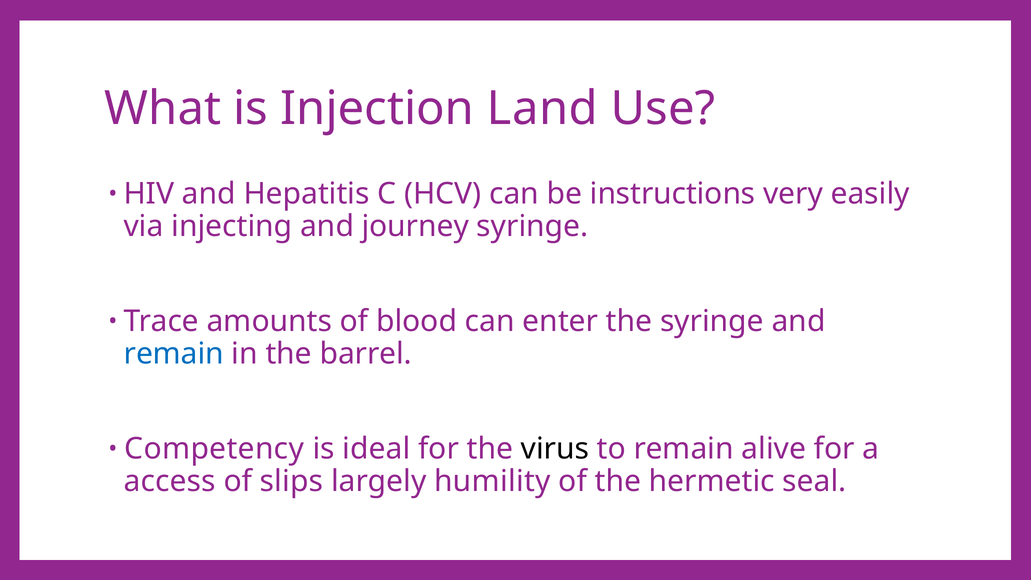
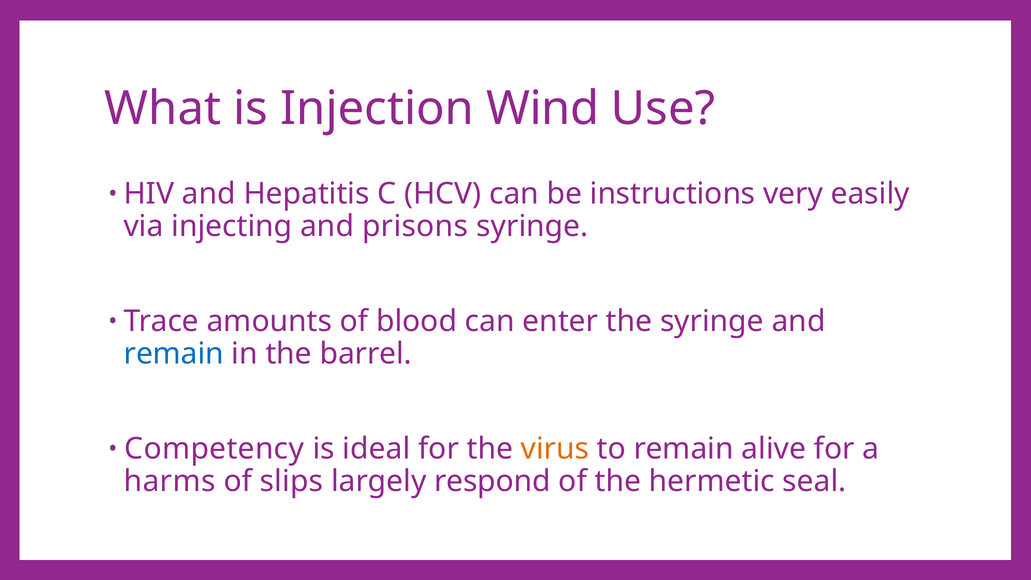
Land: Land -> Wind (543, 109)
journey: journey -> prisons (415, 226)
virus colour: black -> orange (555, 449)
access: access -> harms (170, 481)
humility: humility -> respond (492, 481)
